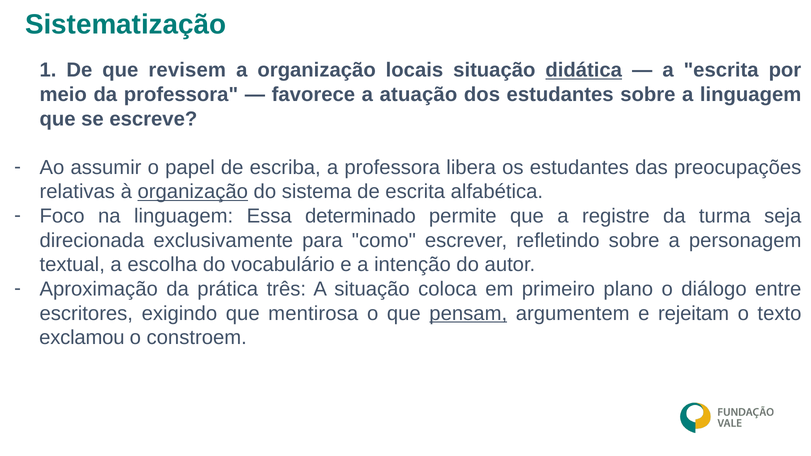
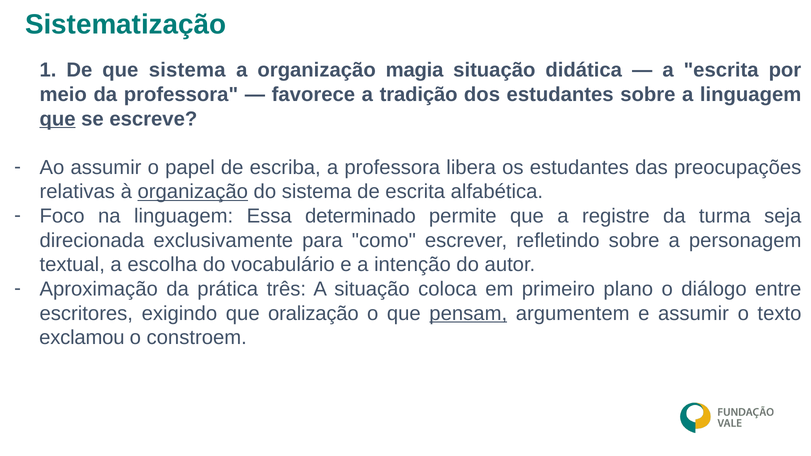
que revisem: revisem -> sistema (187, 70)
locais: locais -> magia (415, 70)
didática underline: present -> none (584, 70)
atuação: atuação -> tradição (419, 95)
que underline: none -> present (58, 119)
mentirosa: mentirosa -> oralização (313, 313)
e rejeitam: rejeitam -> assumir (694, 313)
